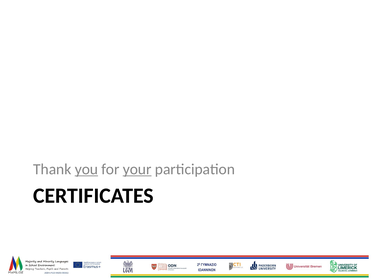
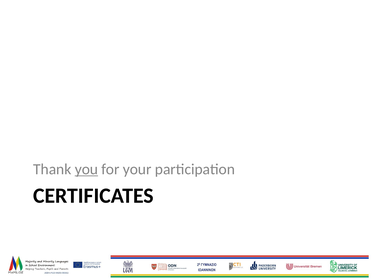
your underline: present -> none (137, 169)
